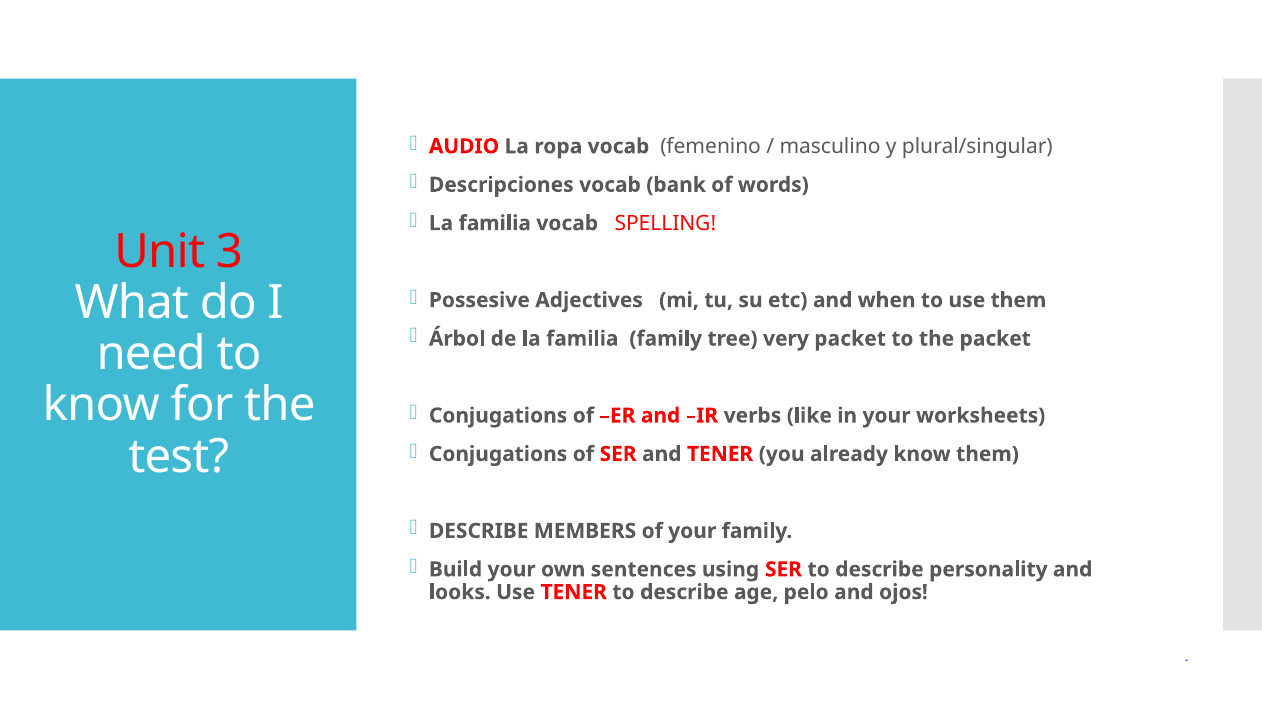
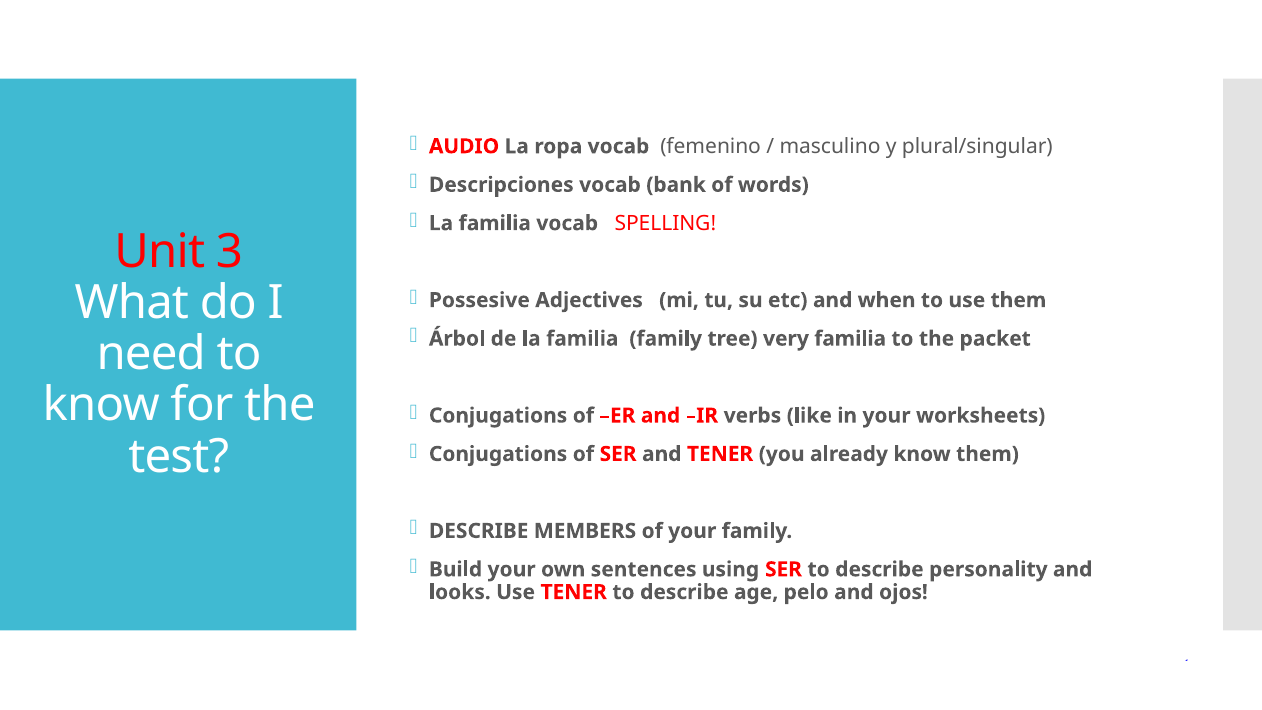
very packet: packet -> familia (850, 339)
